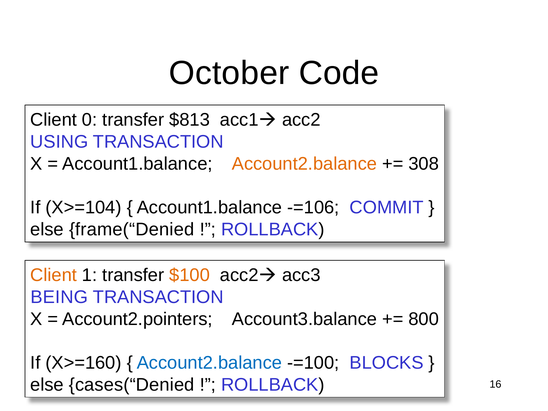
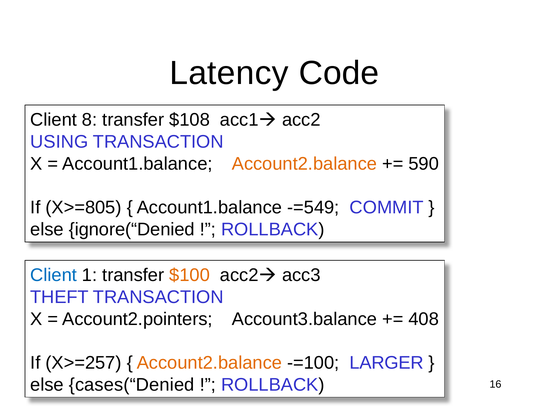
October: October -> Latency (229, 73)
0: 0 -> 8 (90, 120)
$813: $813 -> $108 (190, 120)
308: 308 -> 590 (424, 164)
X>=104: X>=104 -> X>=805 (84, 208)
-=106: -=106 -> -=549 (313, 208)
frame(“Denied: frame(“Denied -> ignore(“Denied (132, 230)
Client colour: orange -> blue (54, 275)
BEING: BEING -> THEFT (59, 297)
800: 800 -> 408 (424, 319)
X>=160: X>=160 -> X>=257 (84, 363)
Account2.balance colour: blue -> orange (209, 363)
BLOCKS: BLOCKS -> LARGER (387, 363)
